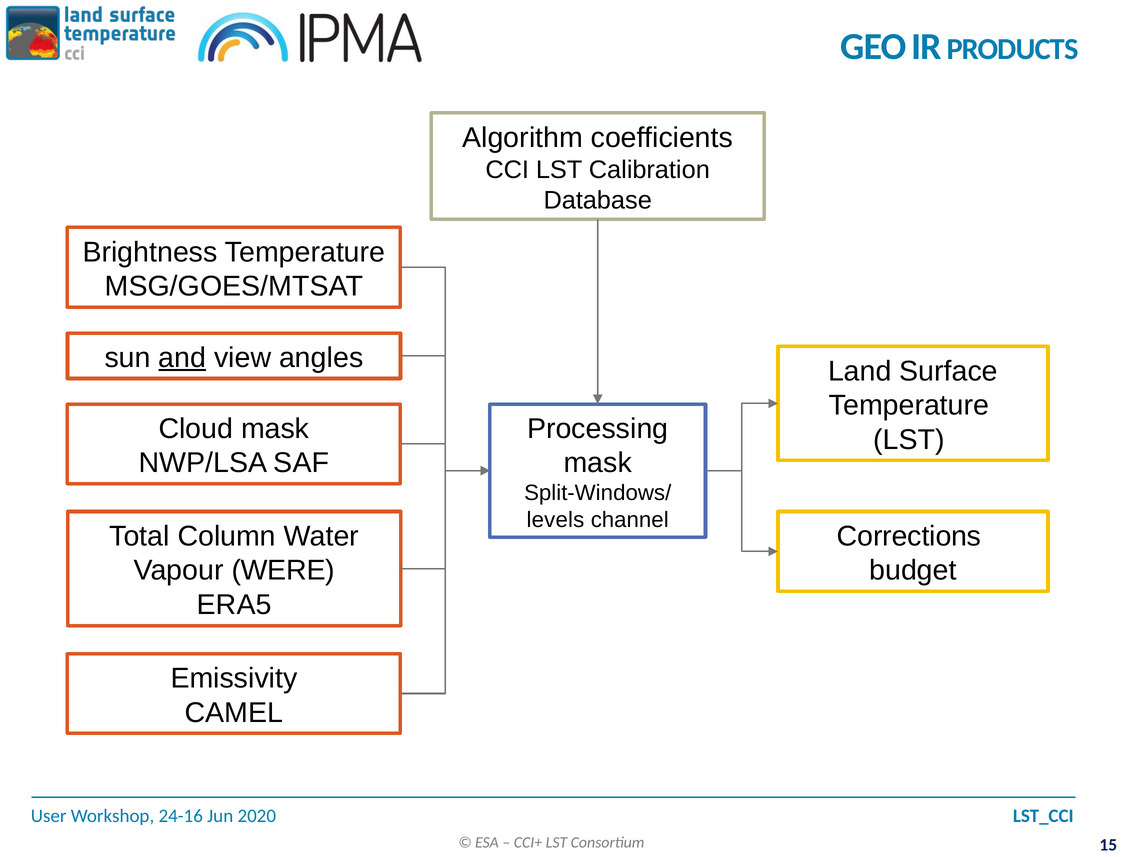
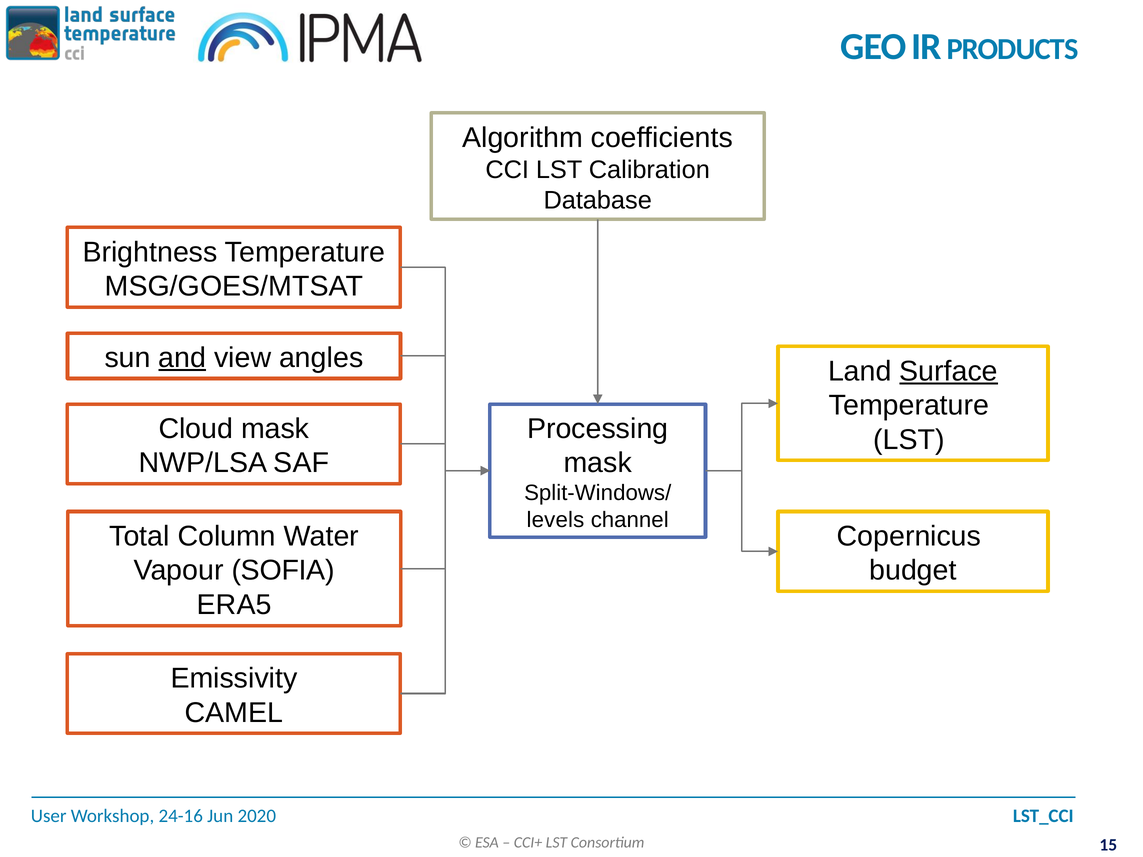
Surface underline: none -> present (949, 371)
Corrections: Corrections -> Copernicus (909, 536)
WERE: WERE -> SOFIA (283, 571)
